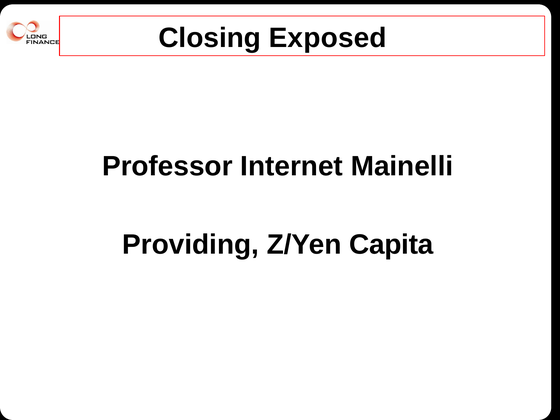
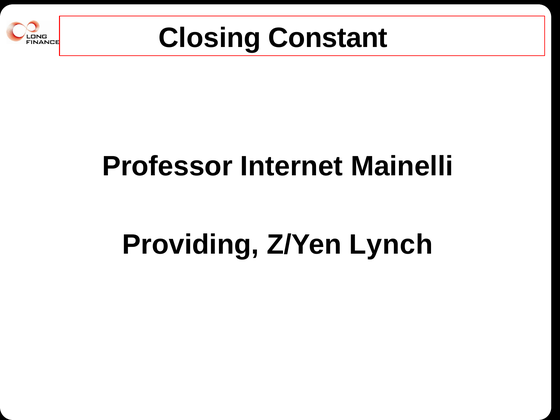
Exposed: Exposed -> Constant (328, 38)
Capita: Capita -> Lynch (391, 245)
